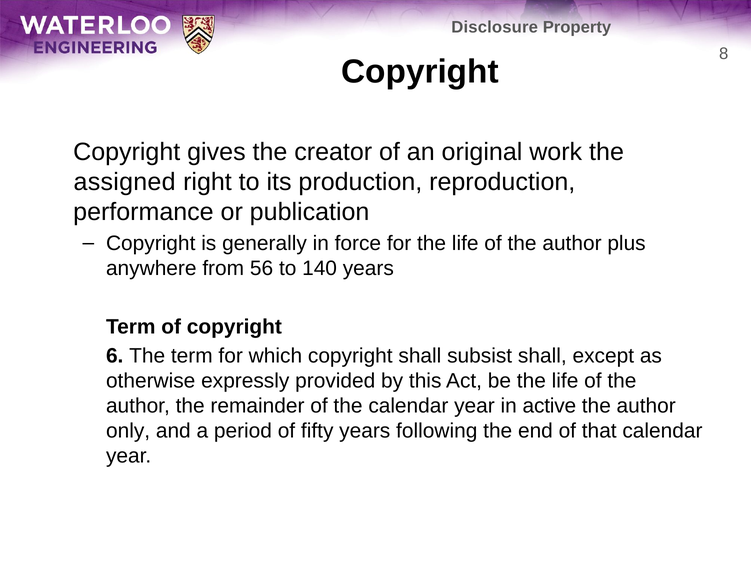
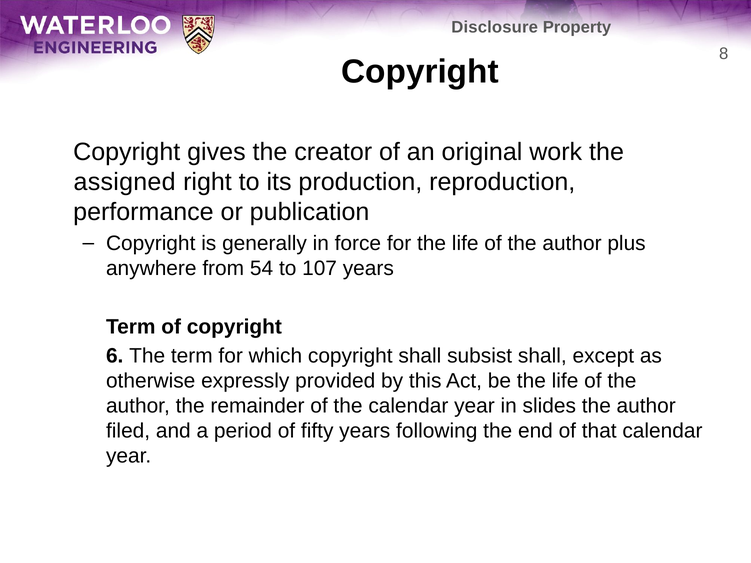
56: 56 -> 54 (262, 268)
140: 140 -> 107 (320, 268)
active: active -> slides (549, 406)
only: only -> filed (128, 431)
